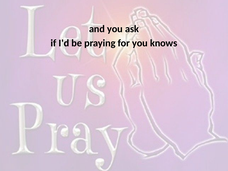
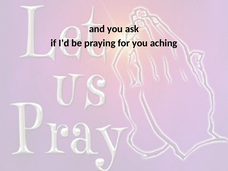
knows: knows -> aching (164, 43)
